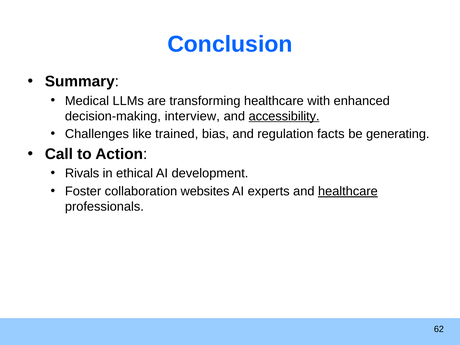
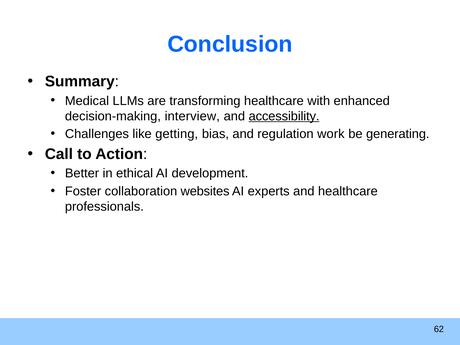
trained: trained -> getting (177, 134)
facts: facts -> work (331, 134)
Rivals: Rivals -> Better (82, 173)
healthcare underline: present -> none (348, 191)
